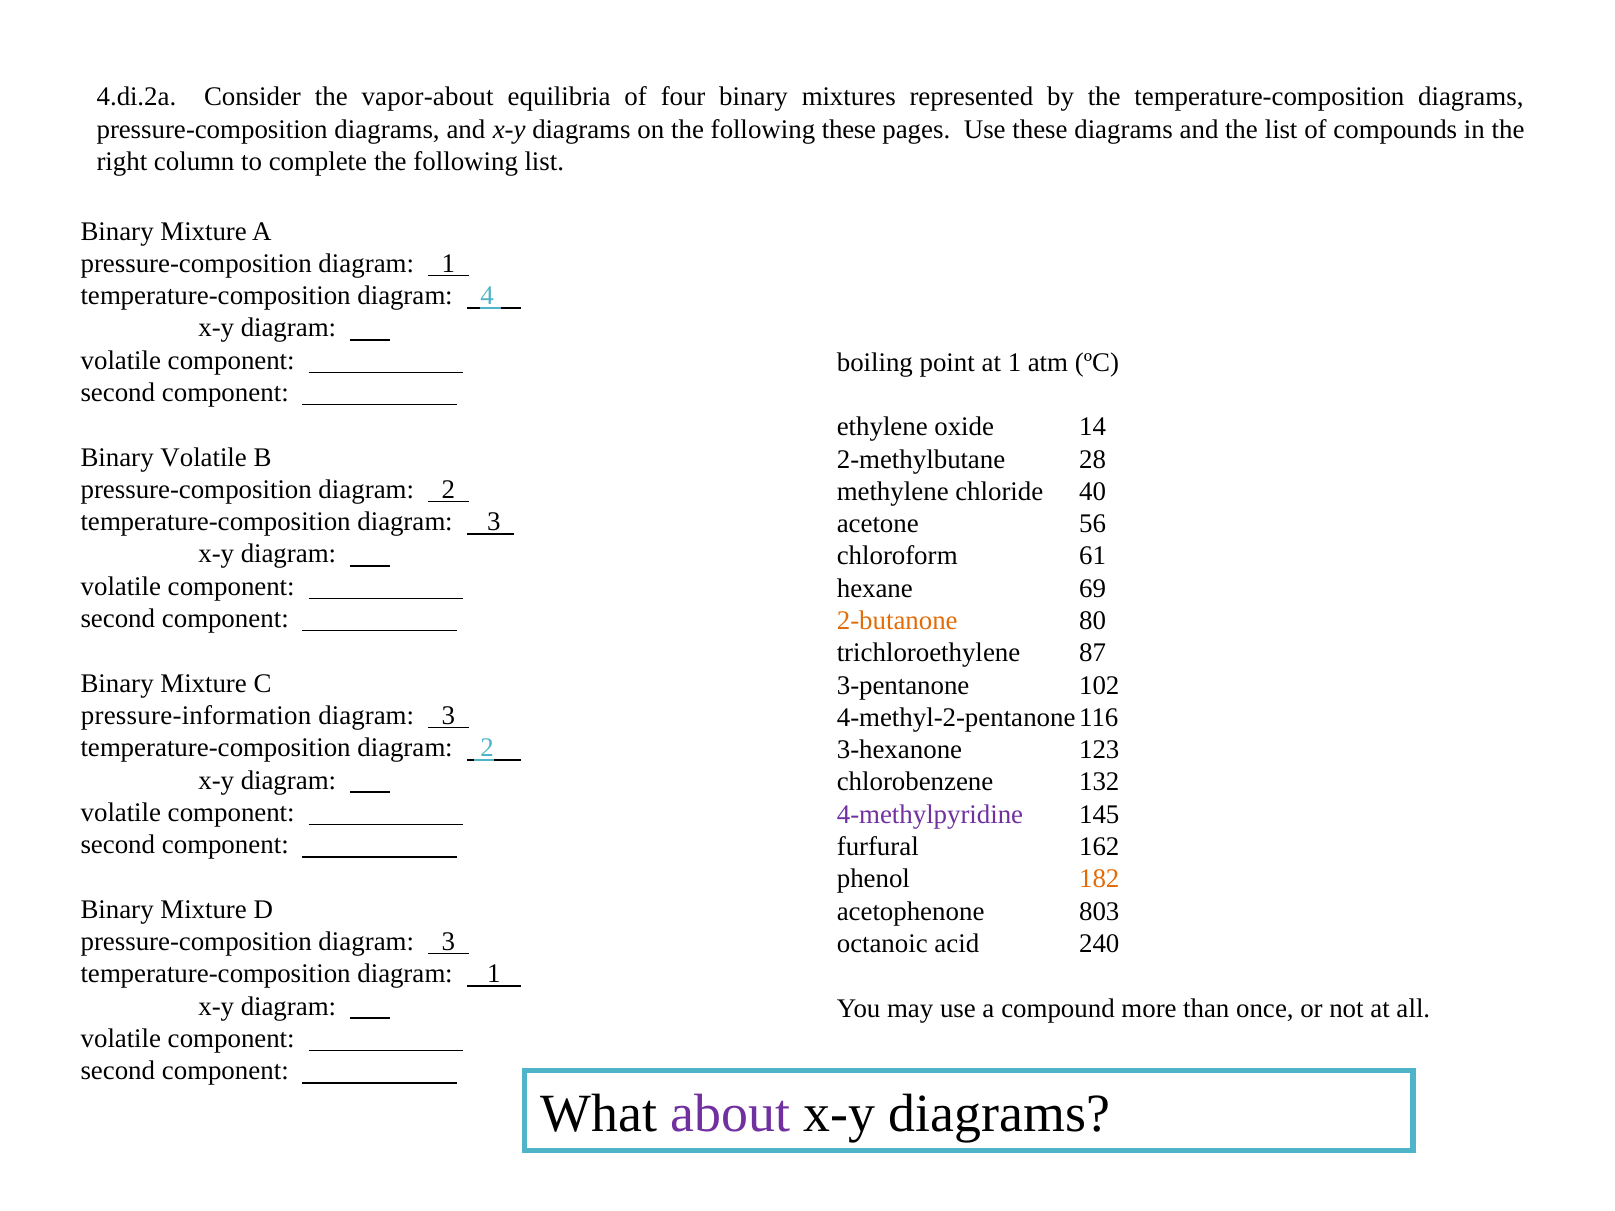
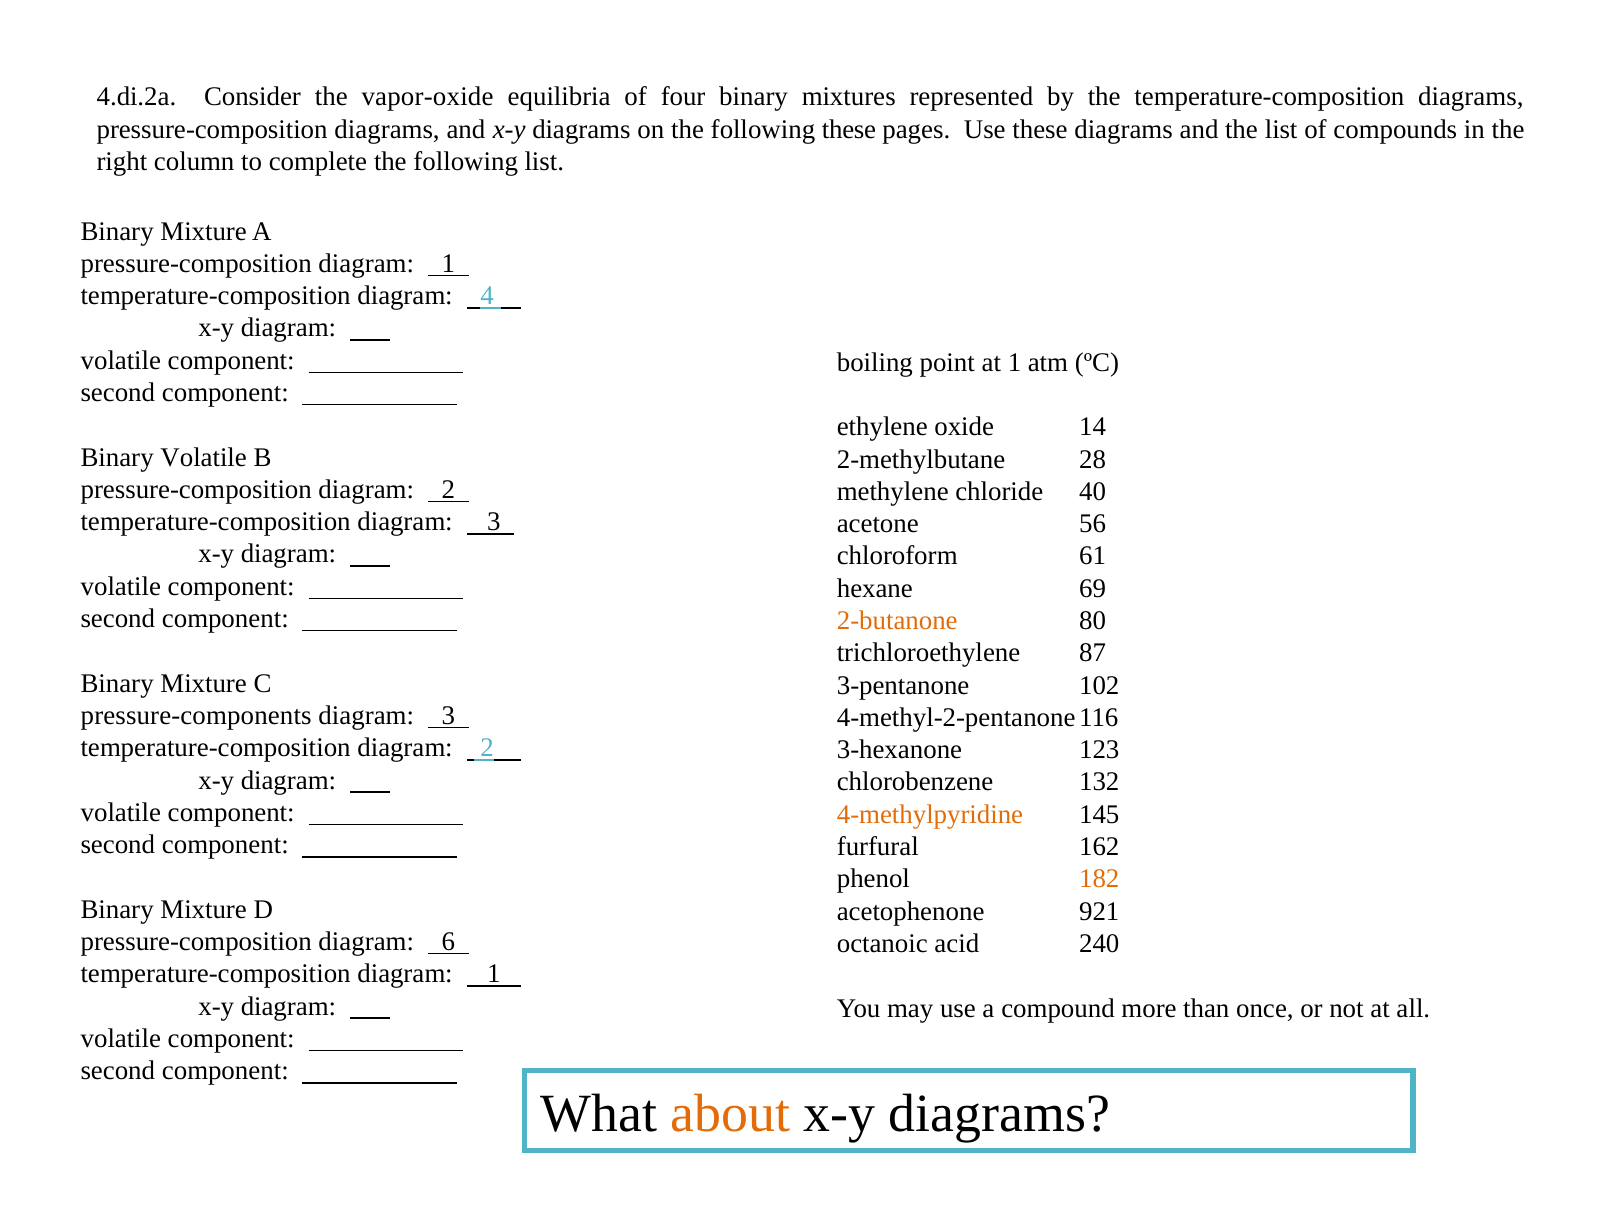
vapor-about: vapor-about -> vapor-oxide (428, 97)
pressure-information: pressure-information -> pressure-components (196, 716)
4-methylpyridine colour: purple -> orange (930, 815)
803: 803 -> 921 (1099, 911)
pressure-composition diagram 3: 3 -> 6 (448, 942)
about colour: purple -> orange (730, 1114)
